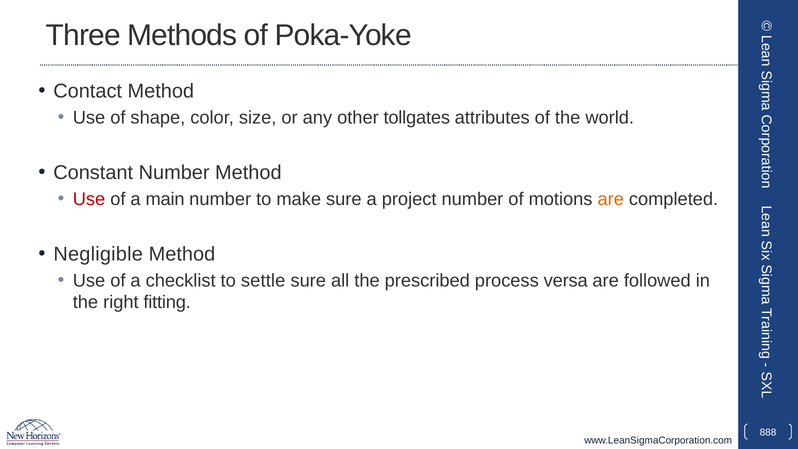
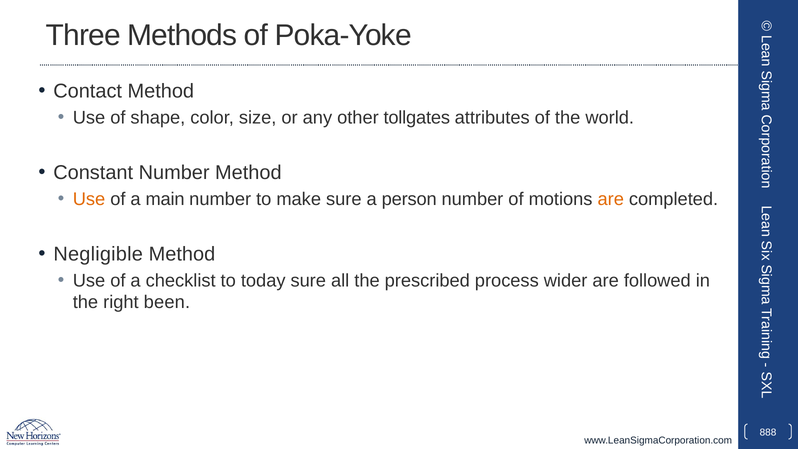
Use colour: red -> orange (89, 199)
project: project -> person (409, 199)
settle: settle -> today (263, 280)
versa: versa -> wider (566, 280)
fitting: fitting -> been (167, 302)
